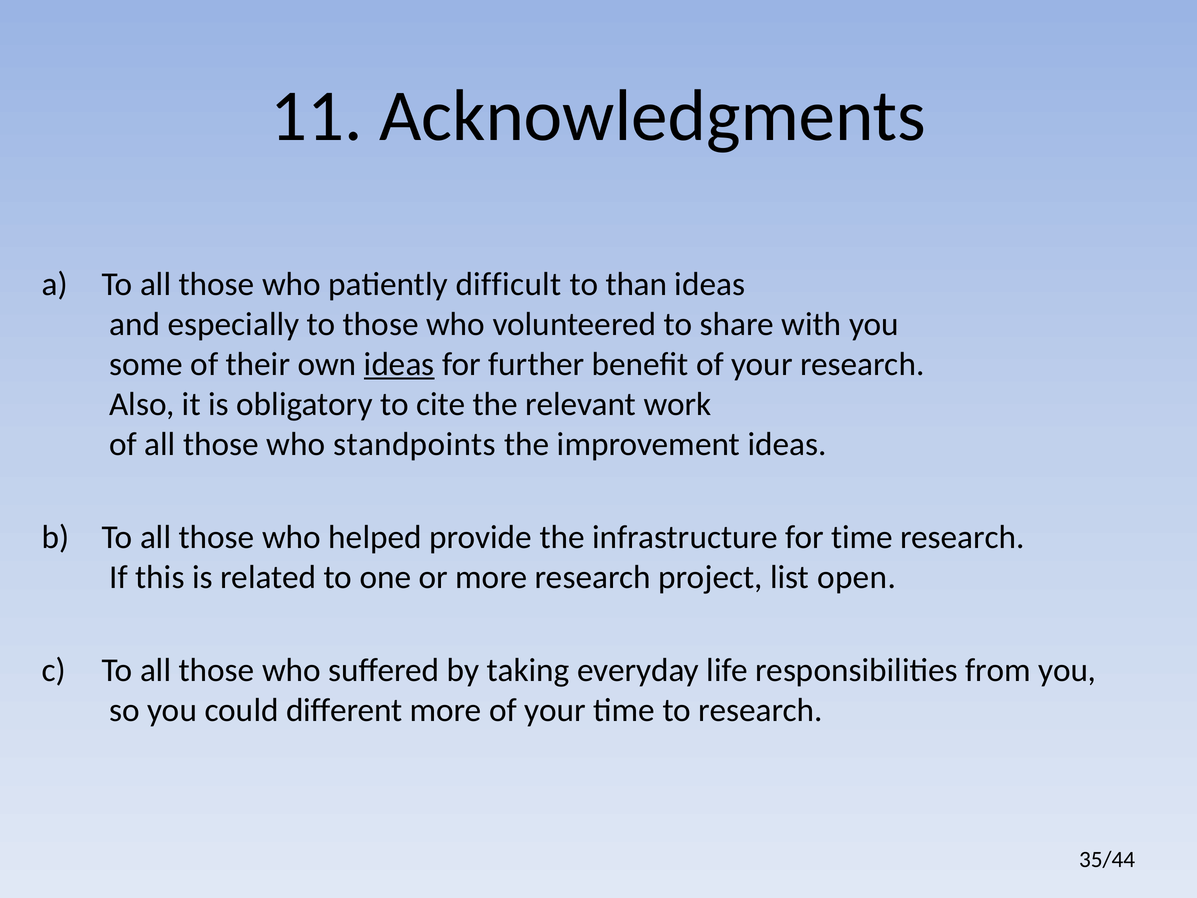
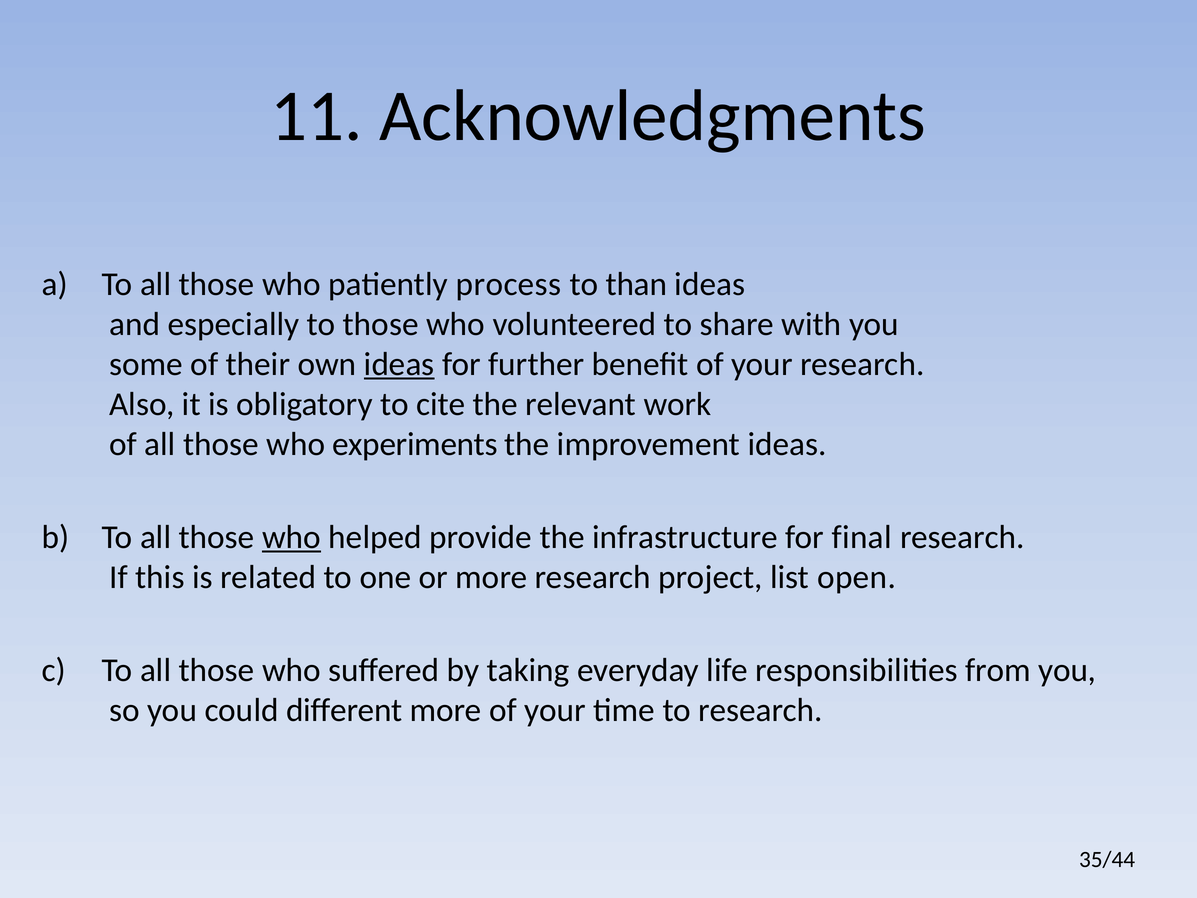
difficult: difficult -> process (509, 284)
standpoints: standpoints -> experiments (415, 444)
who underline: none -> present (291, 537)
for time: time -> final (862, 537)
